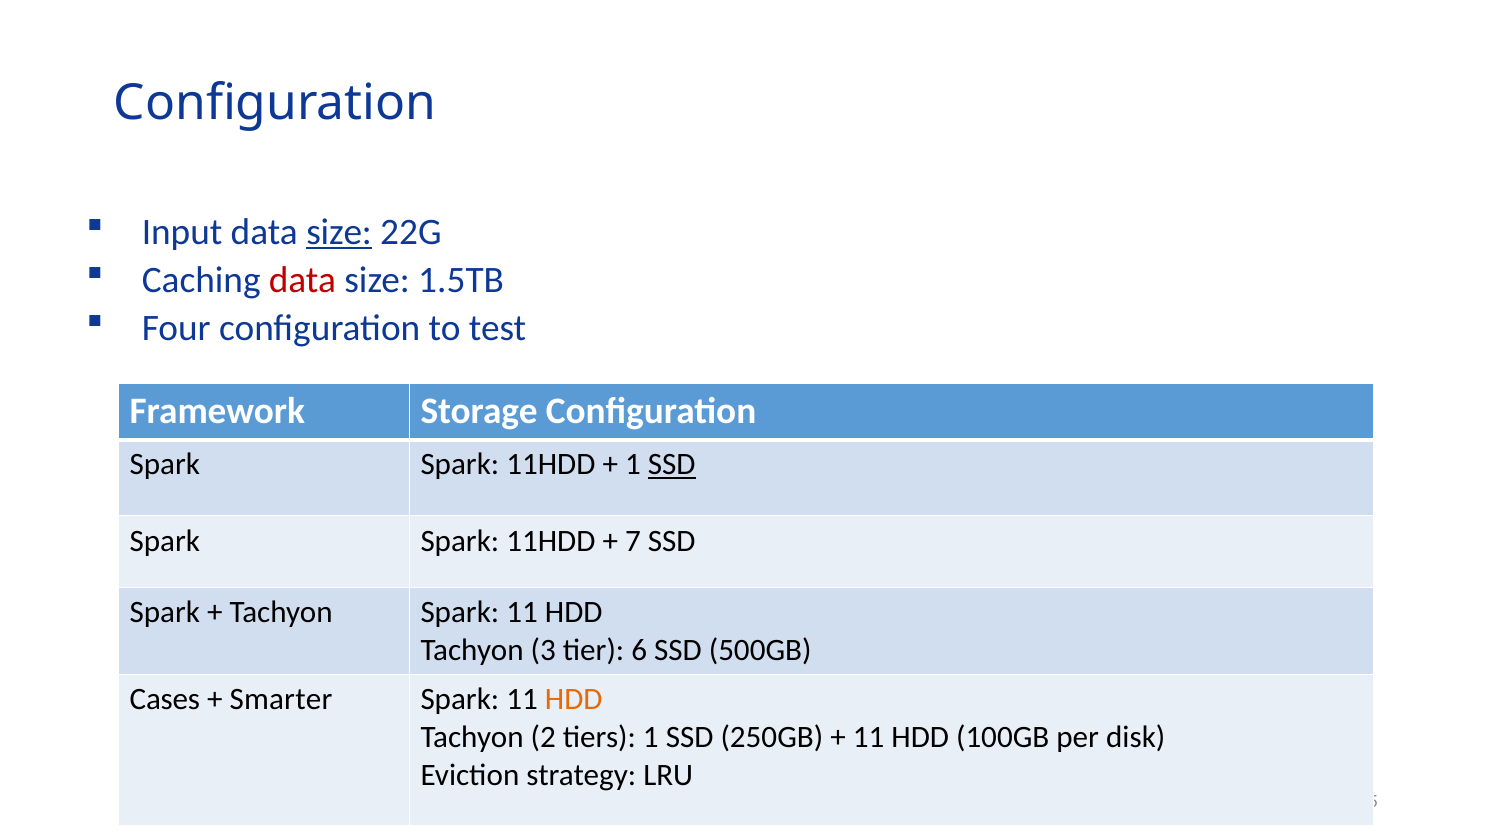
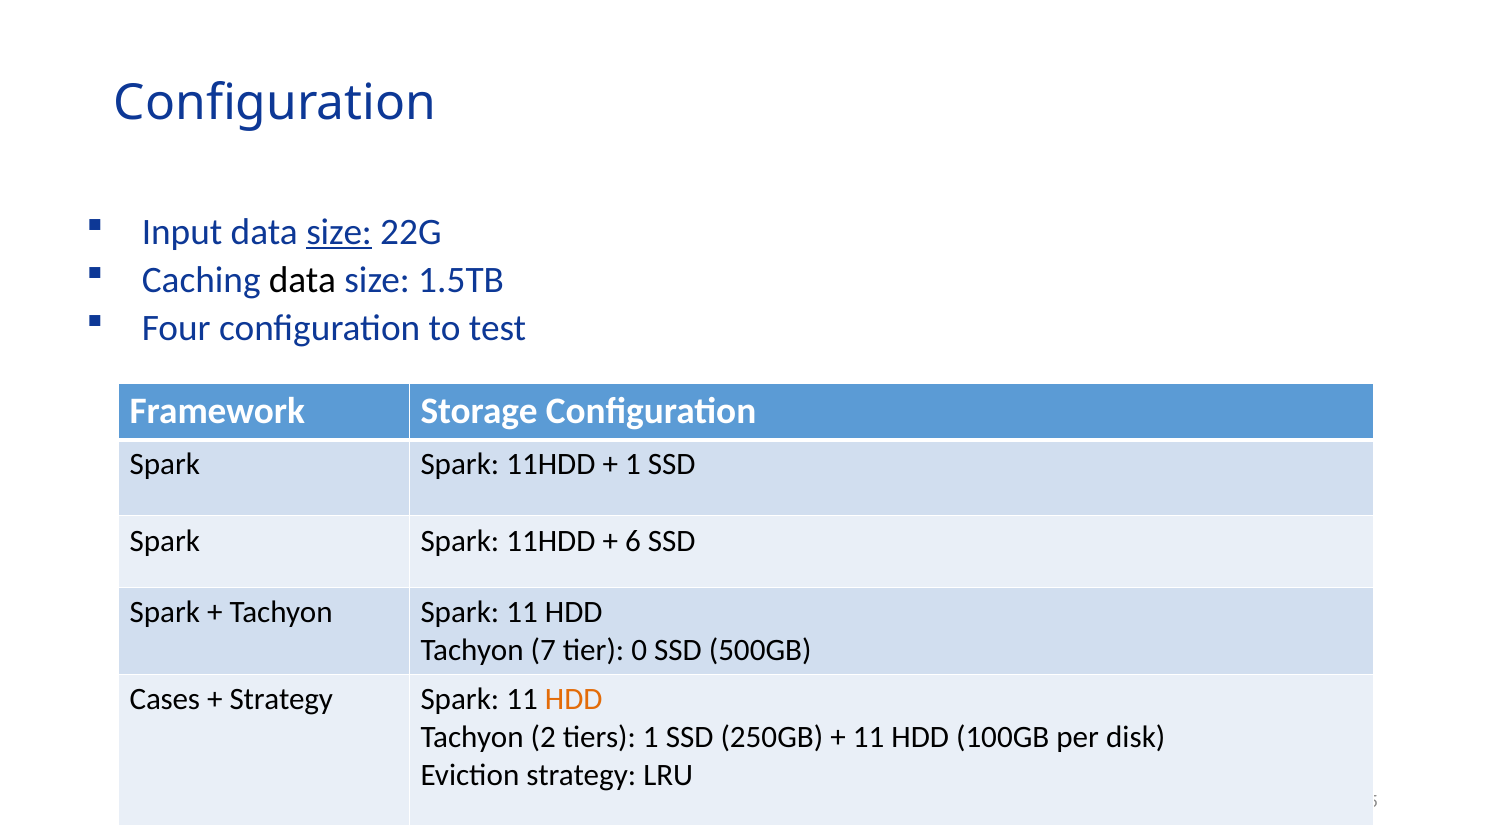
data colour: red -> black (303, 280)
SSD underline: present -> none (672, 465)
7: 7 -> 6 (633, 541)
3: 3 -> 7 (543, 651)
6: 6 -> 0 (639, 651)
Smarter: Smarter -> Strategy (281, 700)
